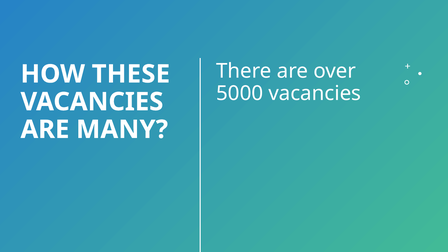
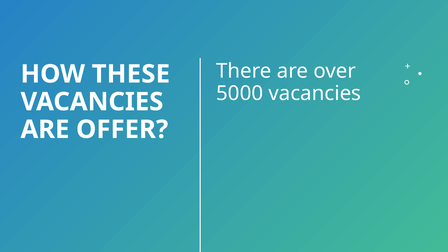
MANY: MANY -> OFFER (122, 130)
